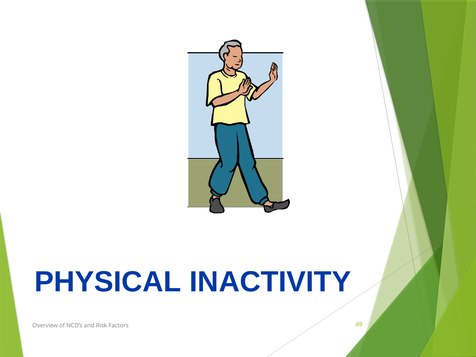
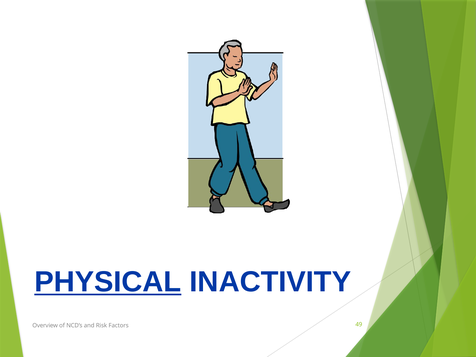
PHYSICAL underline: none -> present (108, 282)
